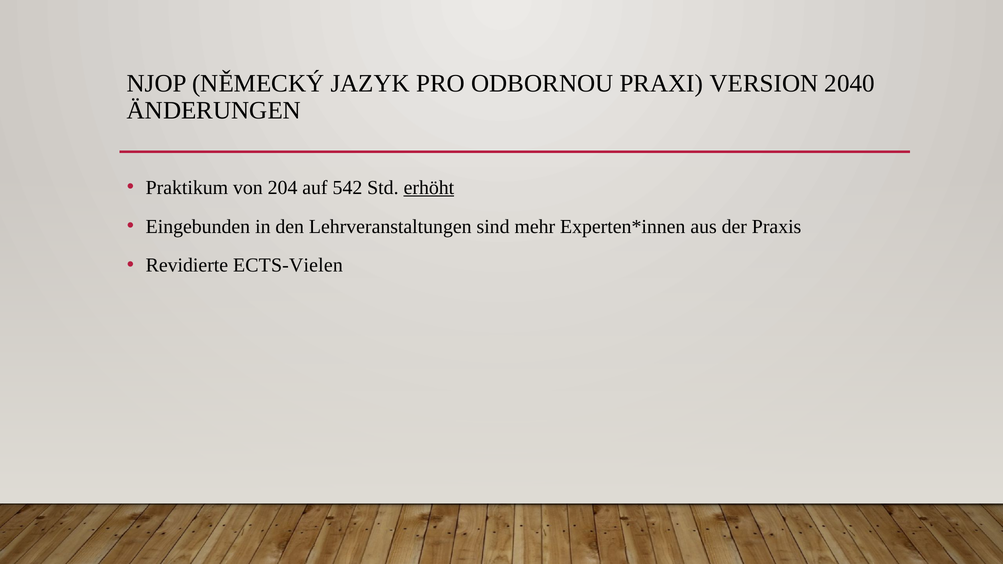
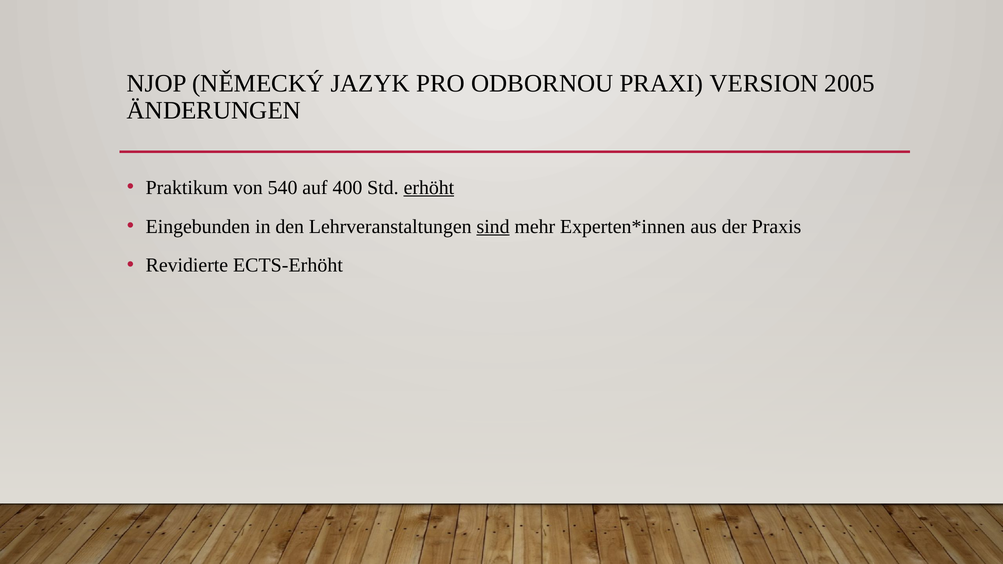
2040: 2040 -> 2005 (850, 83)
204: 204 -> 540 (283, 188)
542: 542 -> 400 (347, 188)
sind underline: none -> present (493, 227)
ECTS-Vielen: ECTS-Vielen -> ECTS-Erhöht (288, 266)
